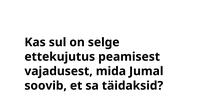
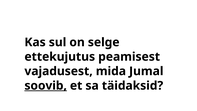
soovib underline: none -> present (46, 86)
